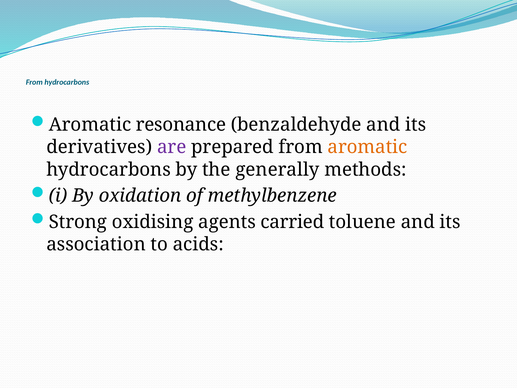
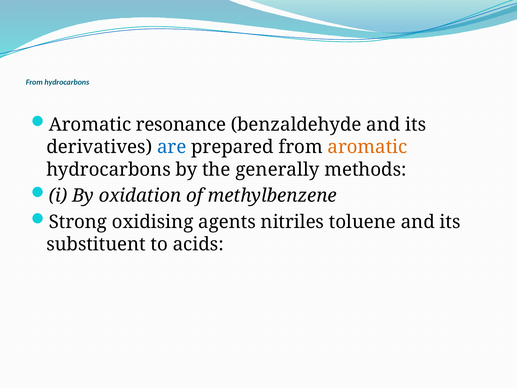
are colour: purple -> blue (172, 147)
carried: carried -> nitriles (292, 222)
association: association -> substituent (96, 244)
